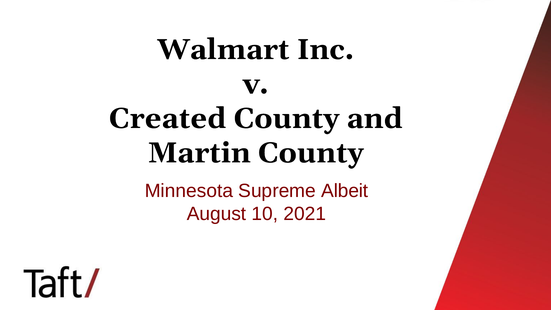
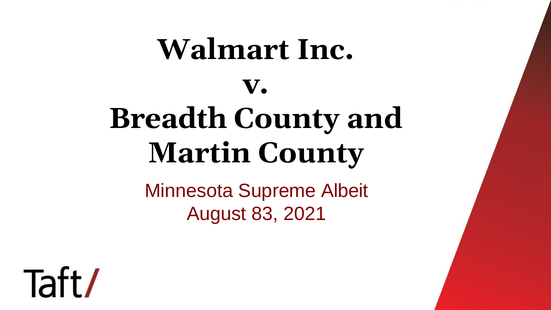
Created: Created -> Breadth (168, 118)
10: 10 -> 83 (265, 214)
